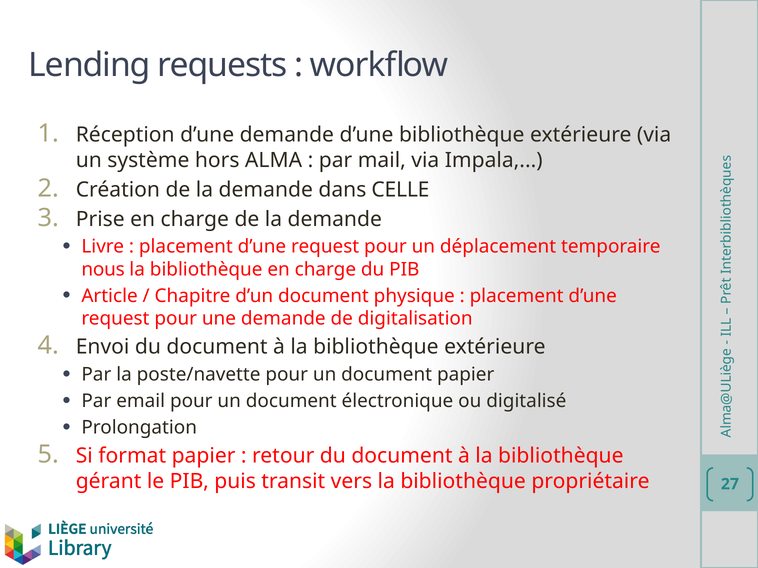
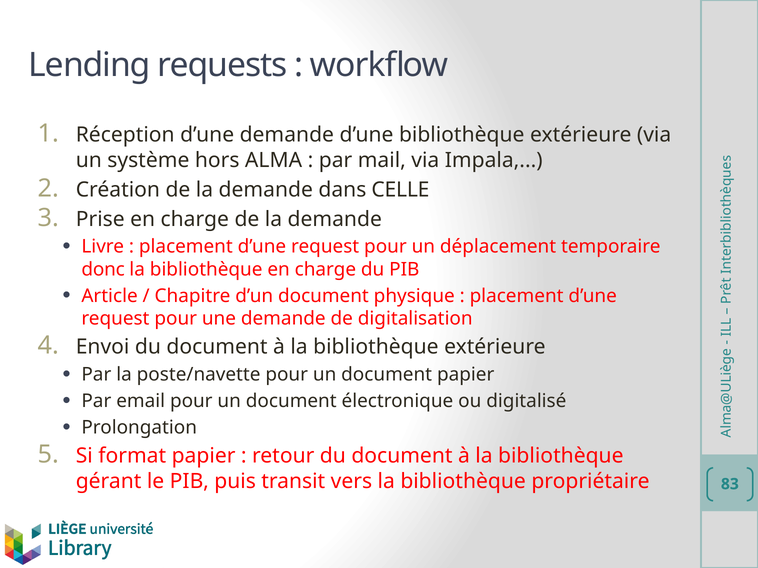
nous: nous -> donc (103, 270)
27: 27 -> 83 (730, 484)
